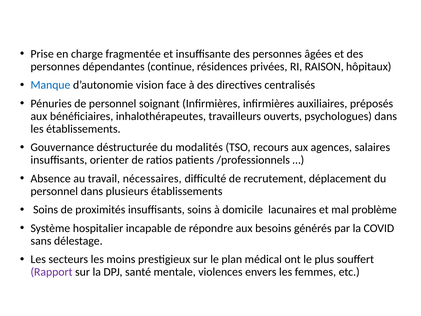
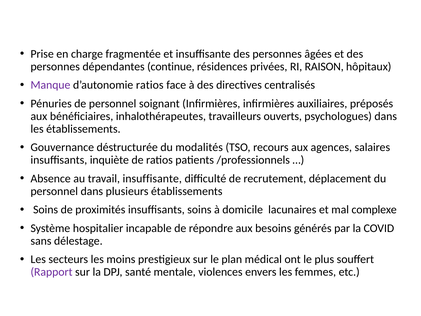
Manque colour: blue -> purple (50, 85)
d’autonomie vision: vision -> ratios (150, 85)
orienter: orienter -> inquiète (109, 160)
travail nécessaires: nécessaires -> insuffisante (152, 178)
problème: problème -> complexe (374, 210)
